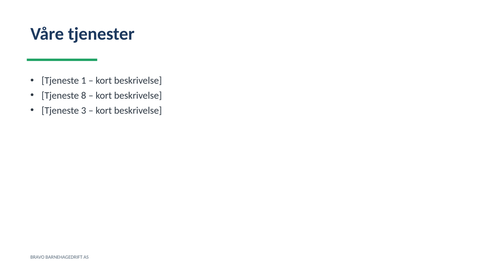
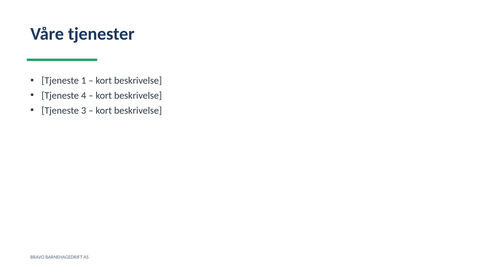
8: 8 -> 4 (84, 96)
